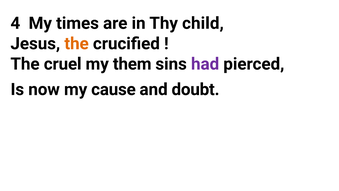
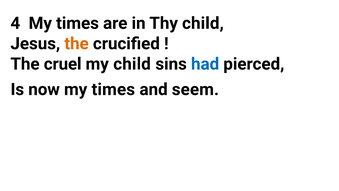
my them: them -> child (132, 64)
had colour: purple -> blue (205, 64)
now my cause: cause -> times (113, 89)
doubt: doubt -> seem (195, 89)
